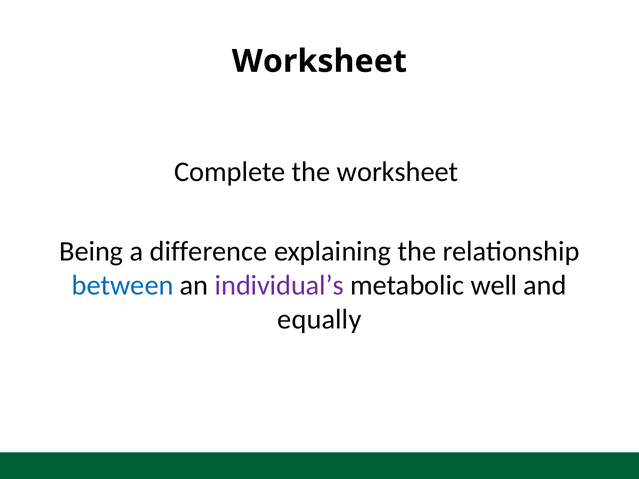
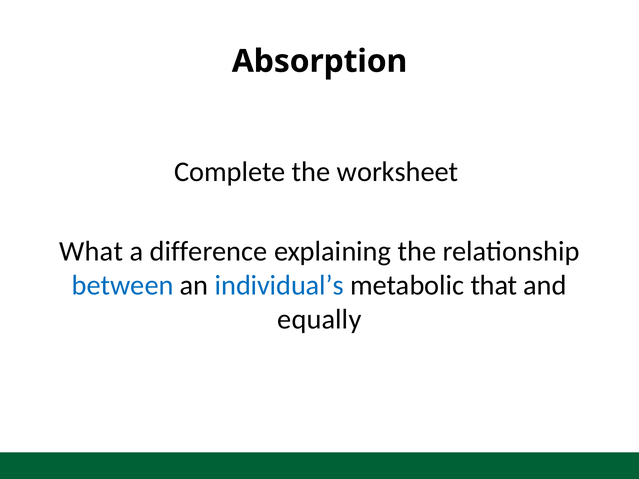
Worksheet: Worksheet -> Absorption (320, 61)
Being: Being -> What (91, 251)
individual’s colour: purple -> blue (279, 285)
well: well -> that (494, 285)
